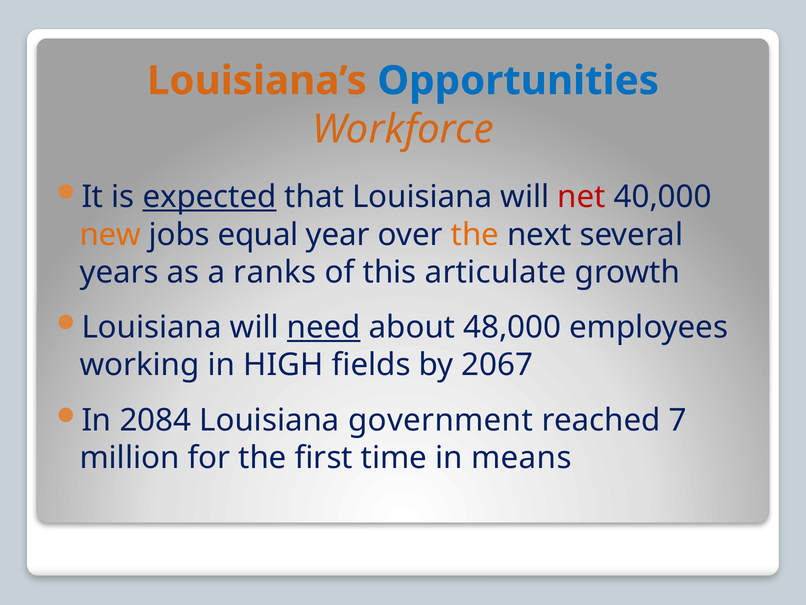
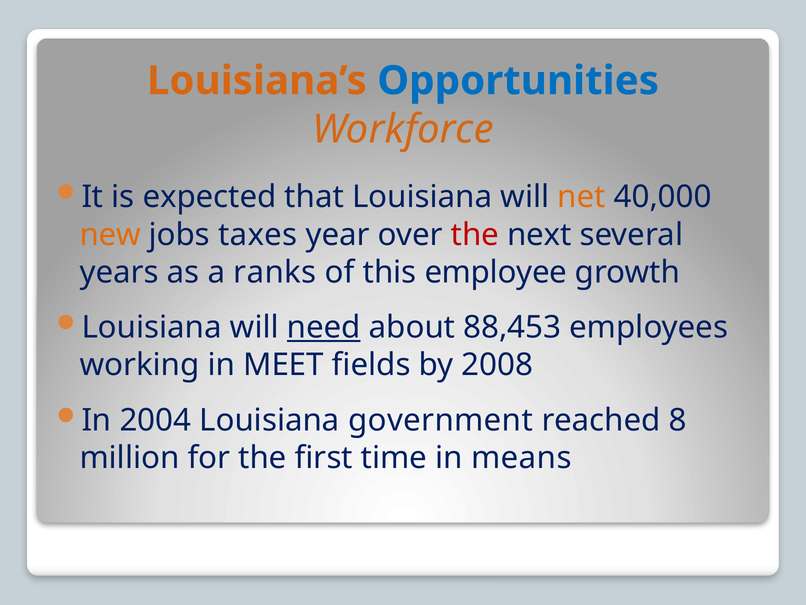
expected underline: present -> none (210, 197)
net colour: red -> orange (581, 197)
equal: equal -> taxes (258, 234)
the colour: orange -> red (475, 234)
articulate: articulate -> employee (496, 272)
48,000: 48,000 -> 88,453 (512, 327)
HIGH: HIGH -> MEET (283, 365)
2067: 2067 -> 2008 (497, 365)
2084: 2084 -> 2004 (155, 420)
7: 7 -> 8 (678, 420)
